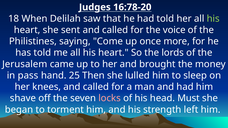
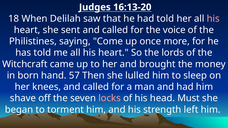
16:78-20: 16:78-20 -> 16:13-20 (132, 7)
his colour: light green -> pink (213, 19)
Jerusalem: Jerusalem -> Witchcraft (25, 64)
pass: pass -> born (28, 76)
25: 25 -> 57 (74, 76)
